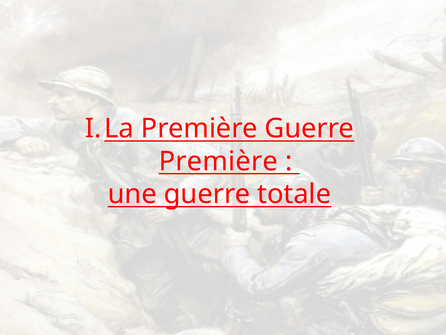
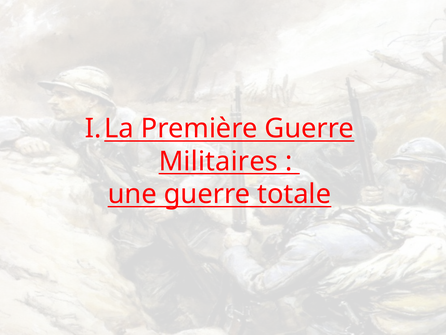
Première: Première -> Militaires (218, 161)
